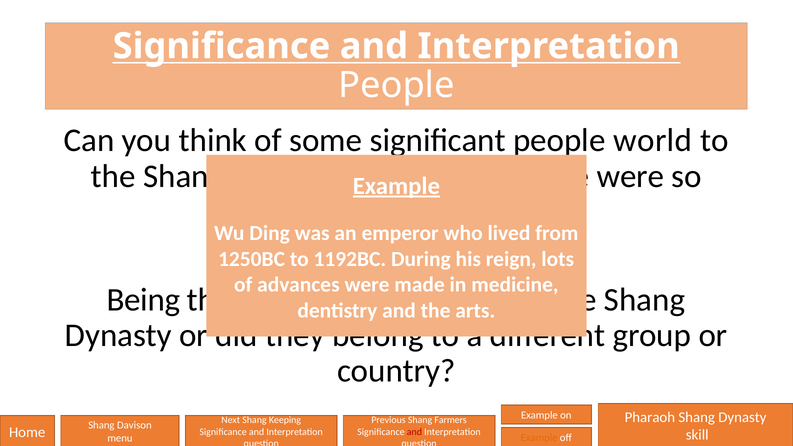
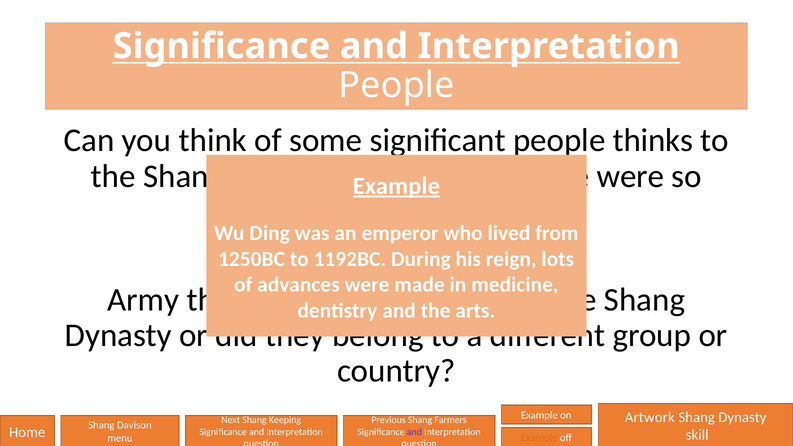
world: world -> thinks (653, 141)
Being: Being -> Army (143, 300)
Pharaoh: Pharaoh -> Artwork (650, 417)
and colour: red -> purple (414, 432)
